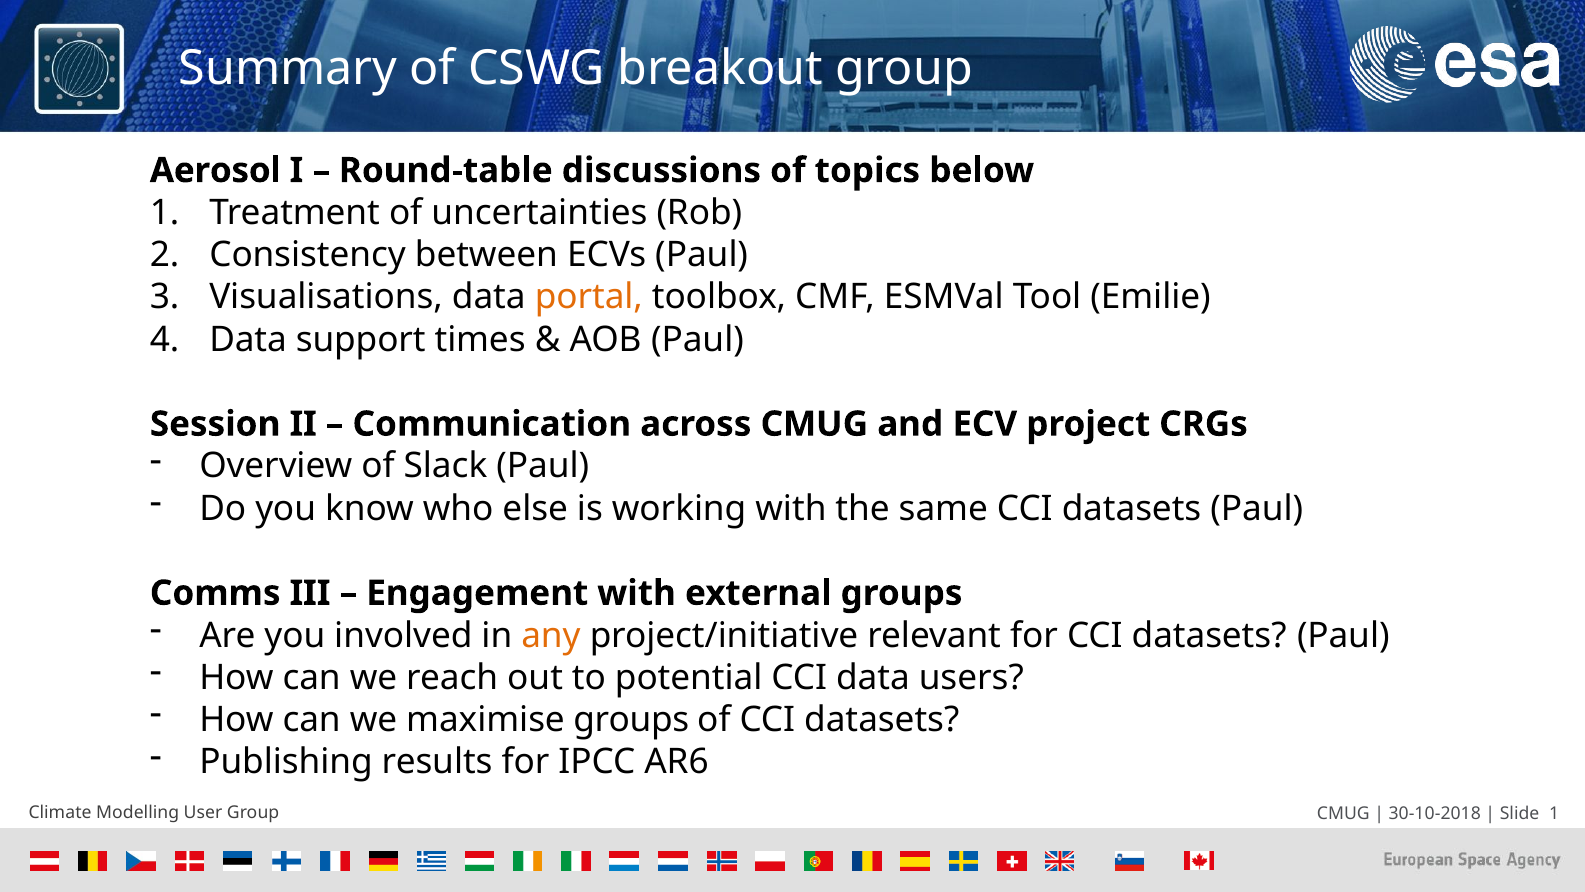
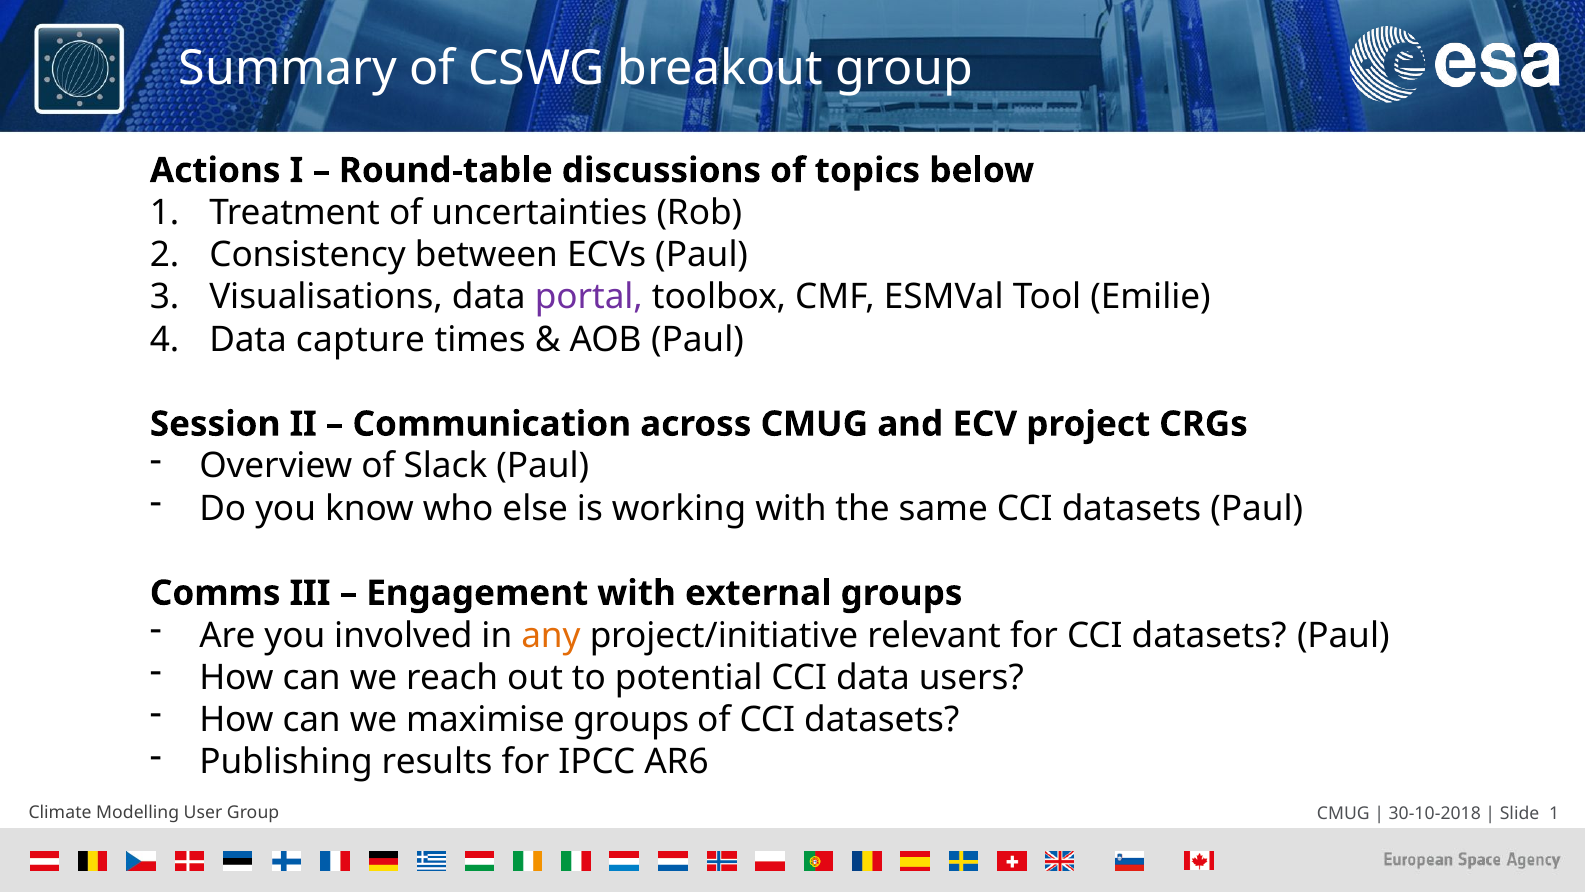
Aerosol: Aerosol -> Actions (215, 170)
portal colour: orange -> purple (589, 297)
support: support -> capture (360, 339)
